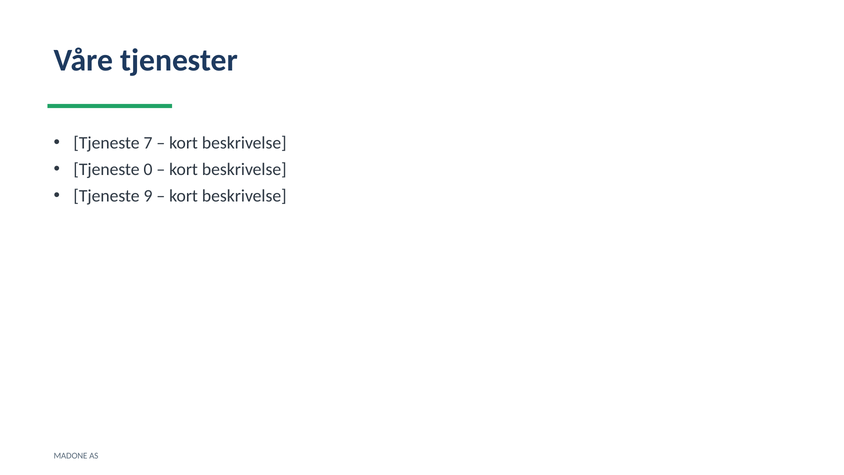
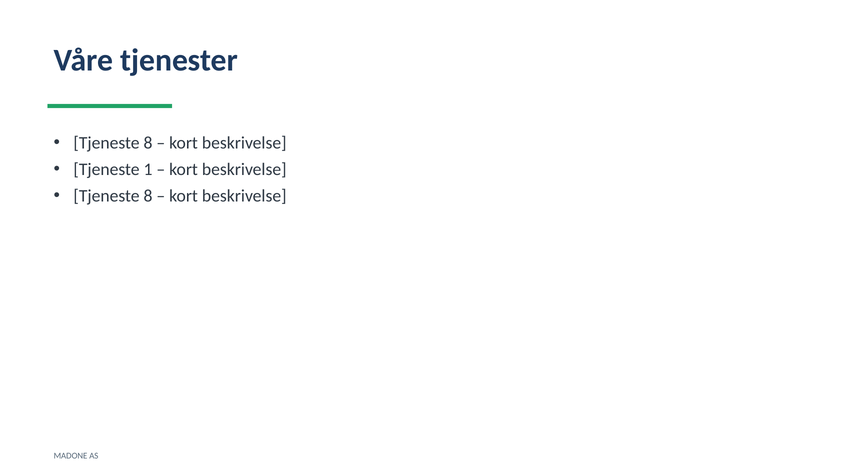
7: 7 -> 8 (148, 143)
0: 0 -> 1 (148, 169)
9: 9 -> 8 (148, 196)
